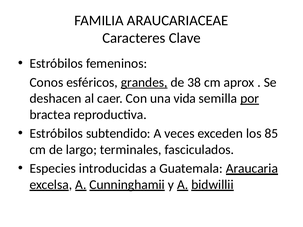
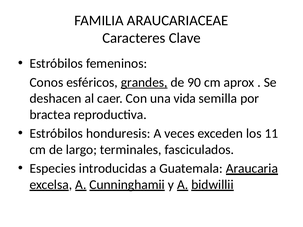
38: 38 -> 90 (194, 82)
por underline: present -> none (250, 99)
subtendido: subtendido -> honduresis (118, 134)
85: 85 -> 11 (271, 134)
